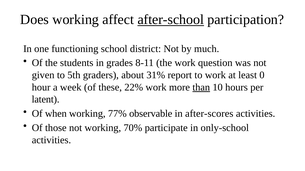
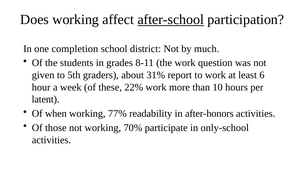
functioning: functioning -> completion (75, 49)
0: 0 -> 6 (262, 75)
than underline: present -> none (201, 88)
observable: observable -> readability (151, 114)
after-scores: after-scores -> after-honors (209, 114)
